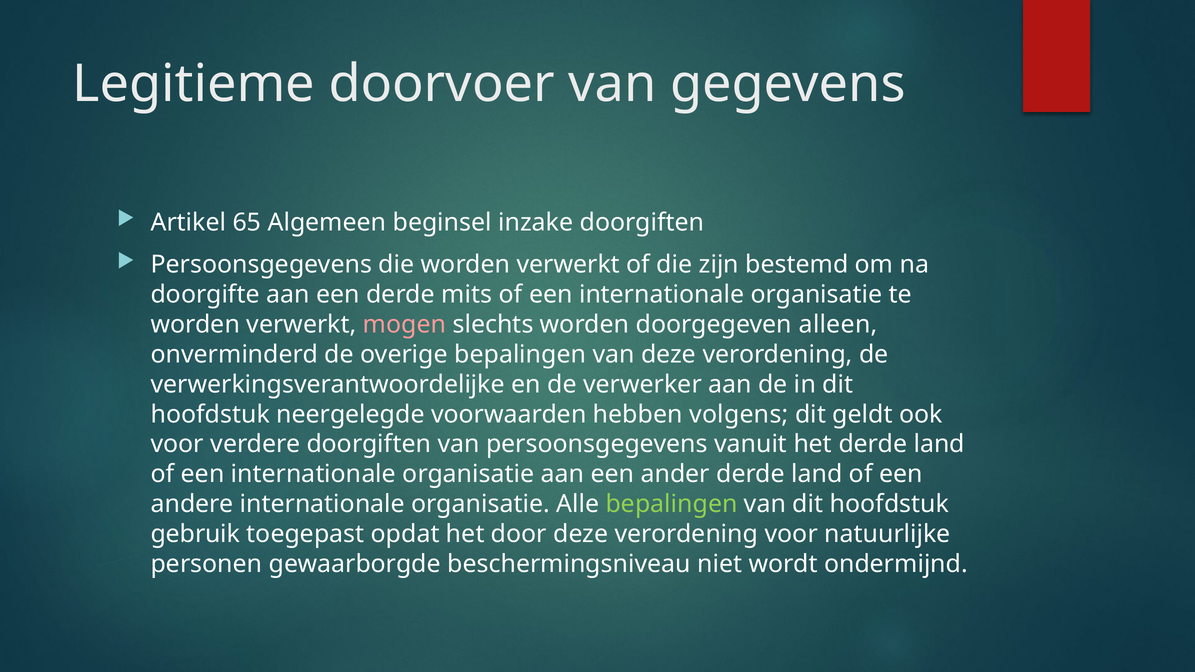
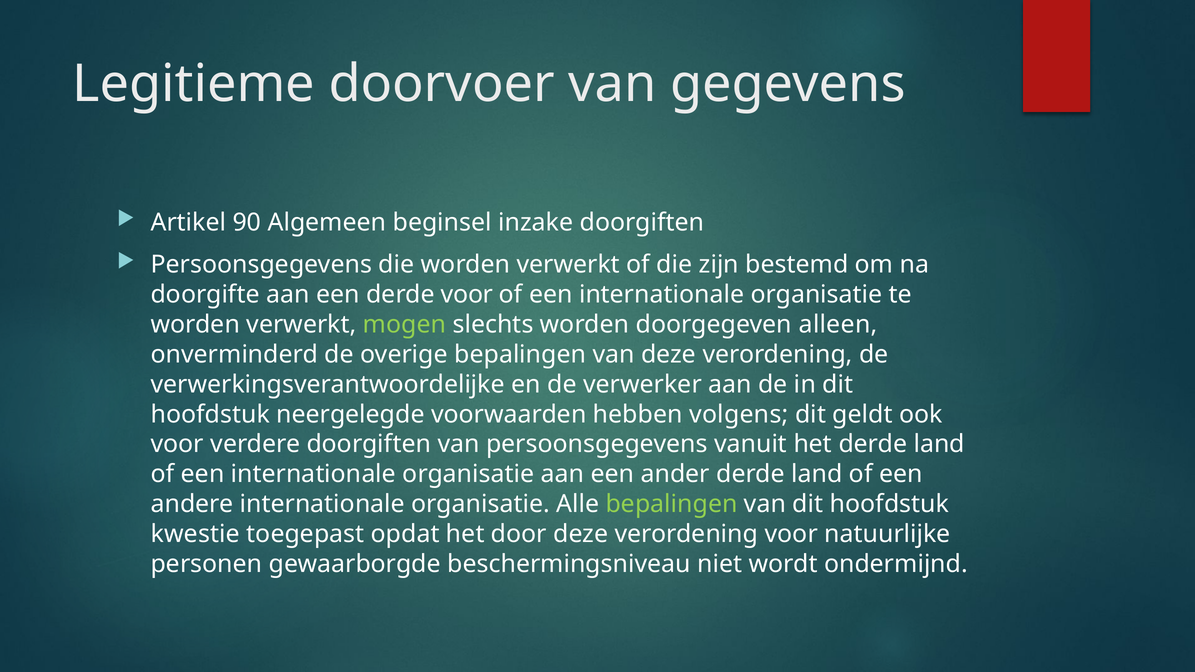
65: 65 -> 90 (247, 222)
derde mits: mits -> voor (467, 295)
mogen colour: pink -> light green (405, 325)
gebruik: gebruik -> kwestie (195, 534)
